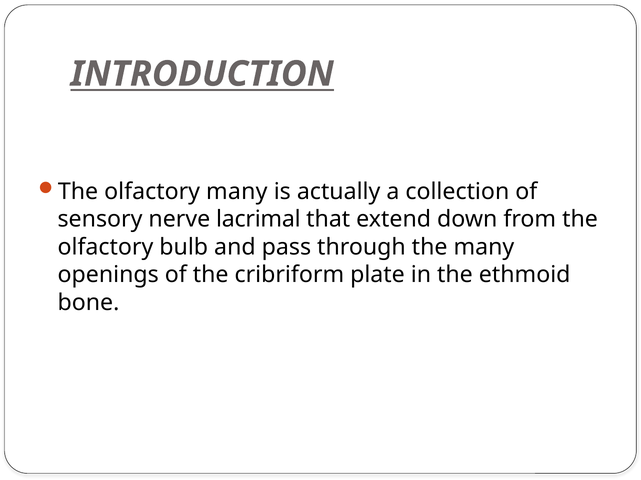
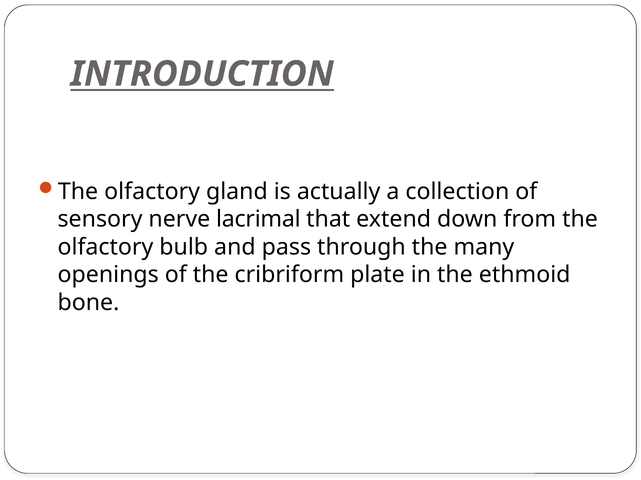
olfactory many: many -> gland (237, 192)
